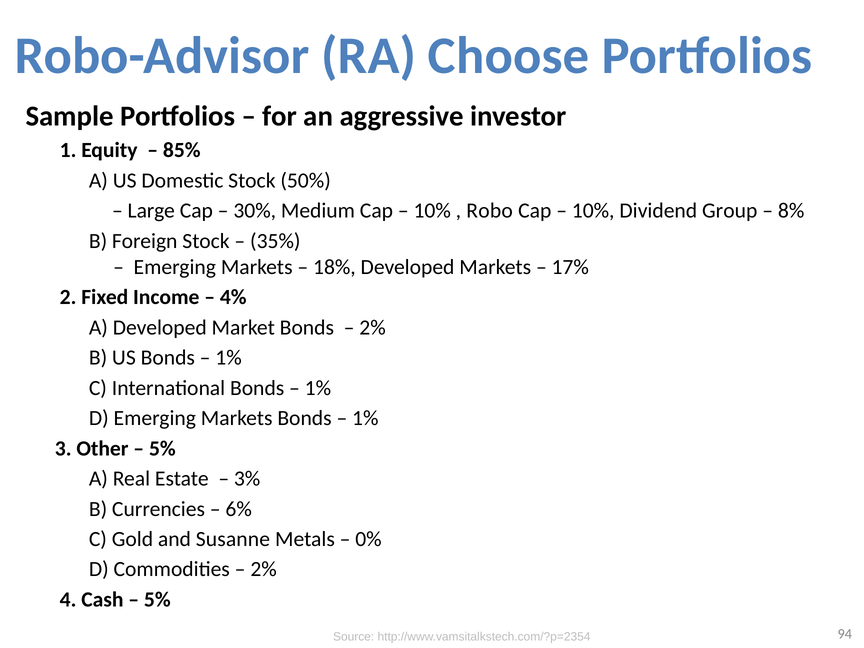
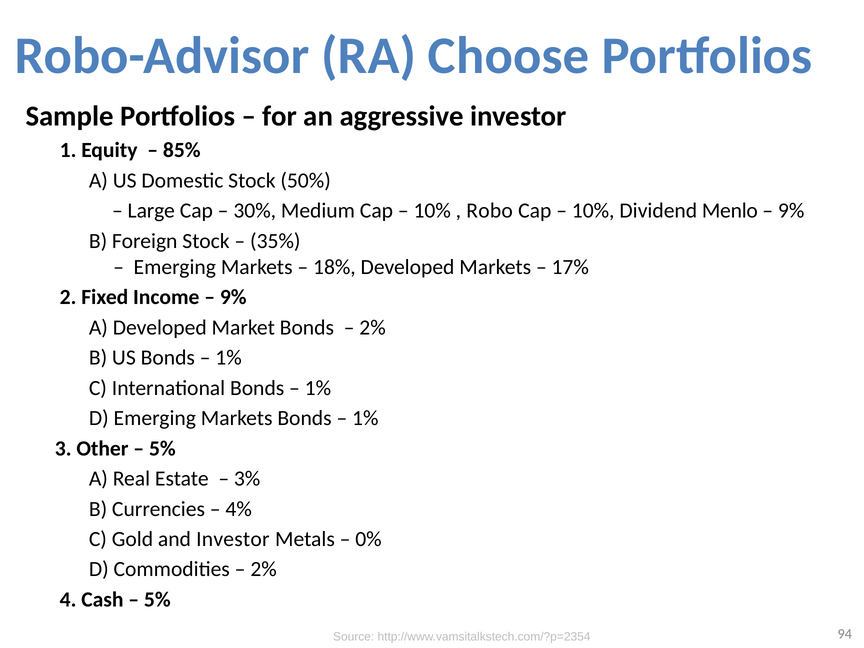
Group: Group -> Menlo (730, 211)
8%: 8% -> 9% (791, 211)
4%: 4% -> 9% (233, 297)
6%: 6% -> 4% (239, 509)
and Susanne: Susanne -> Investor (233, 539)
